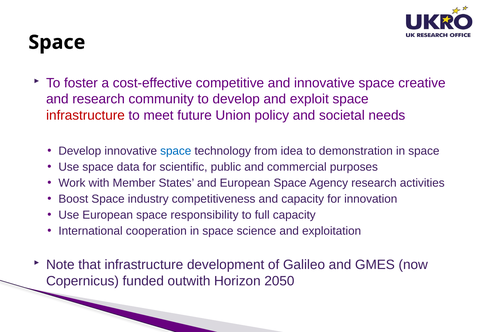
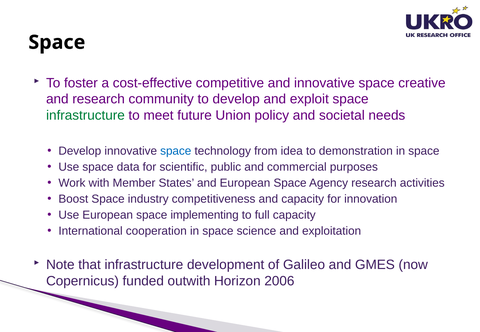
infrastructure colour: red -> green (85, 116)
responsibility: responsibility -> implementing (205, 215)
2050: 2050 -> 2006 (279, 281)
